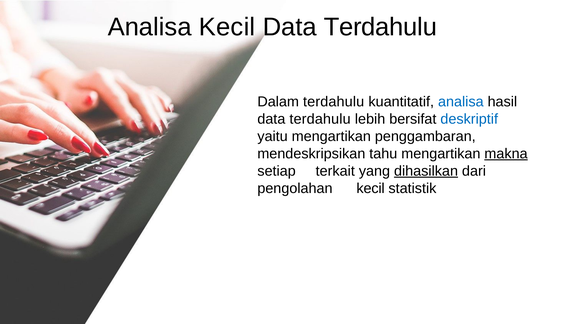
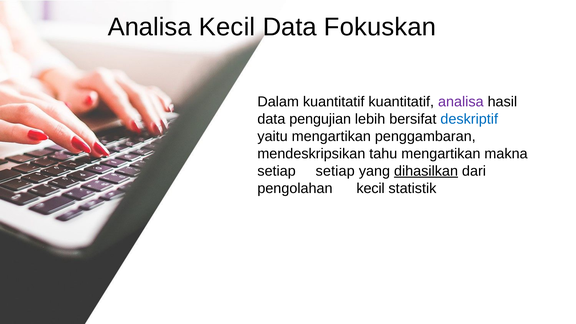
Terdahulu: Terdahulu -> Fokuskan (380, 27)
Dalam terdahulu: terdahulu -> kuantitatif (334, 102)
analisa colour: blue -> purple (461, 102)
terdahulu: terdahulu -> pengujian (320, 119)
makna underline: present -> none (506, 154)
setiap terkait: terkait -> setiap (335, 171)
